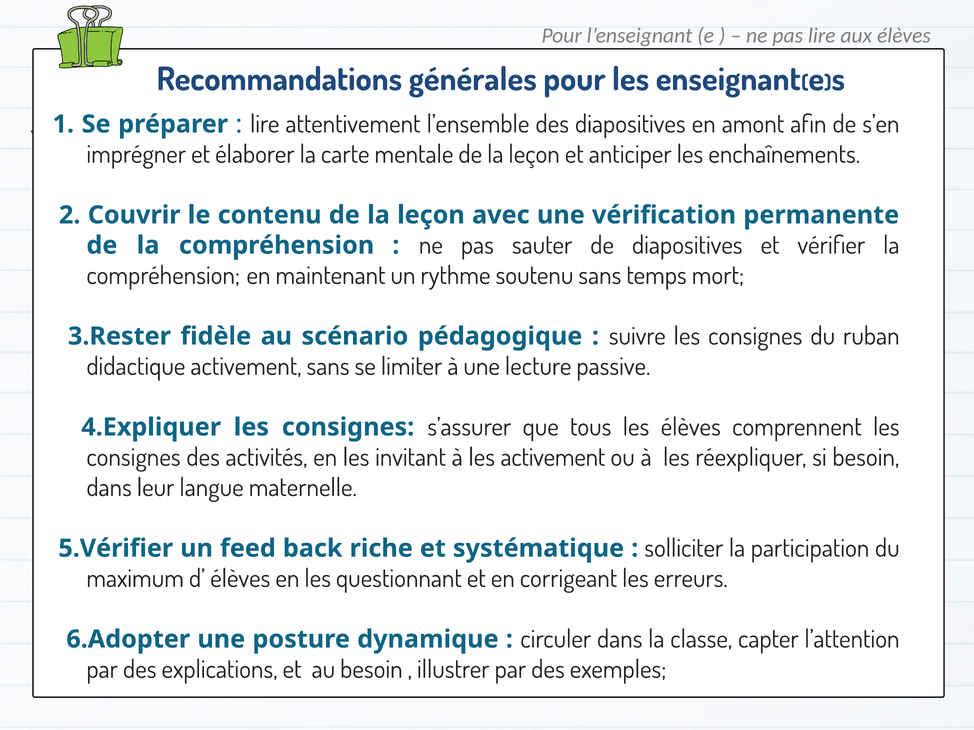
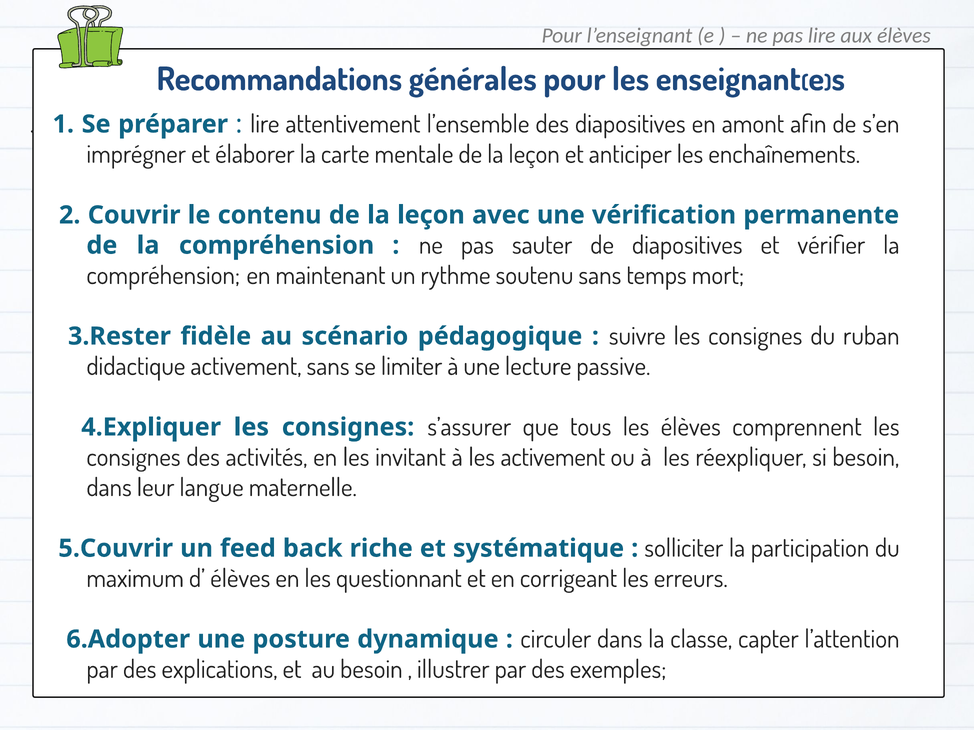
5.Vérifier: 5.Vérifier -> 5.Couvrir (116, 549)
